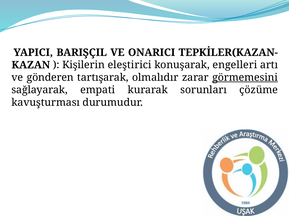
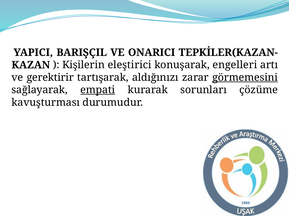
gönderen: gönderen -> gerektirir (50, 78)
olmalıdır: olmalıdır -> aldığınızı (155, 78)
empati underline: none -> present (98, 90)
